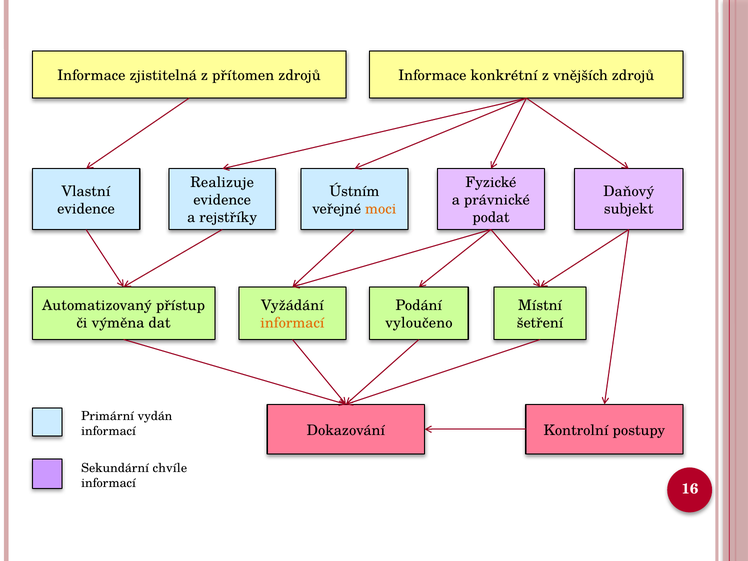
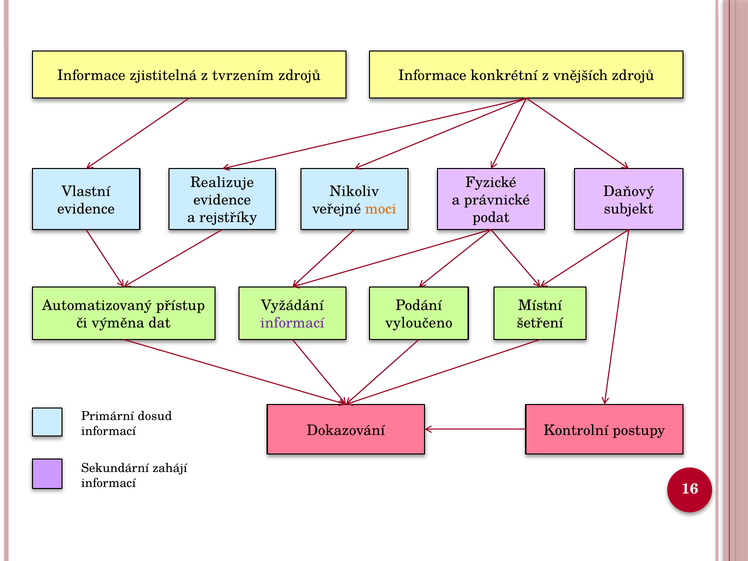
přítomen: přítomen -> tvrzením (243, 75)
Ústním: Ústním -> Nikoliv (354, 191)
informací colour: orange -> purple (292, 323)
vydán: vydán -> dosud (155, 416)
chvíle: chvíle -> zahájí (170, 468)
